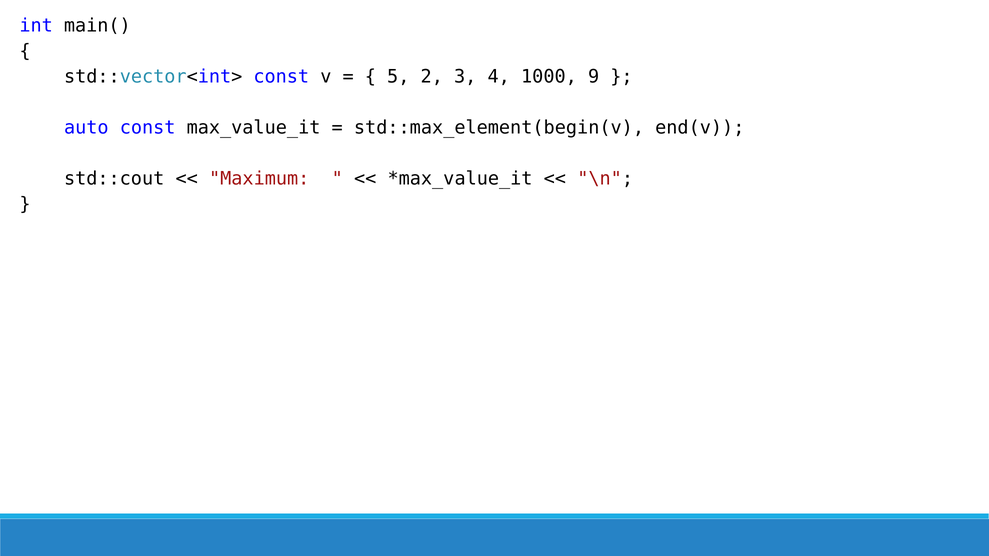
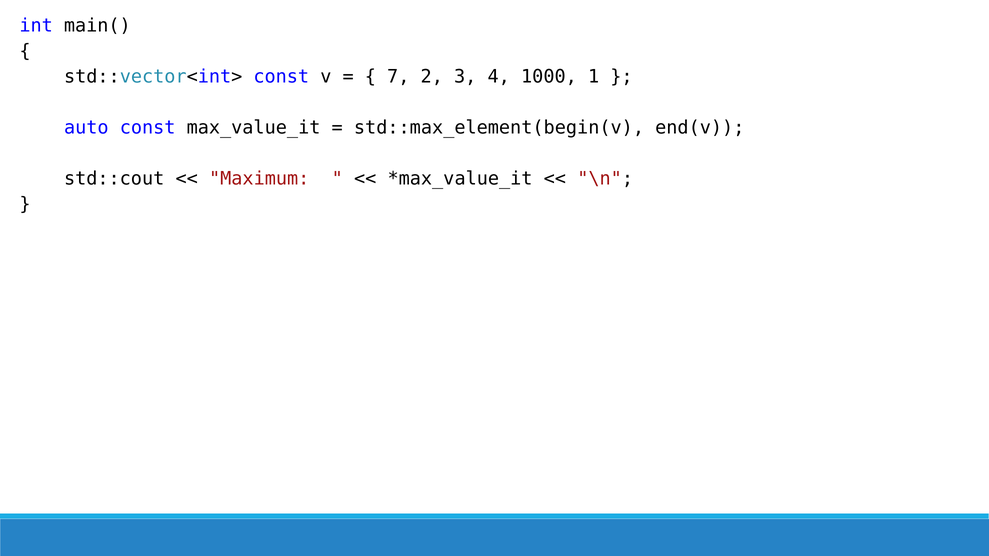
5: 5 -> 7 (398, 77)
9: 9 -> 1 (594, 77)
